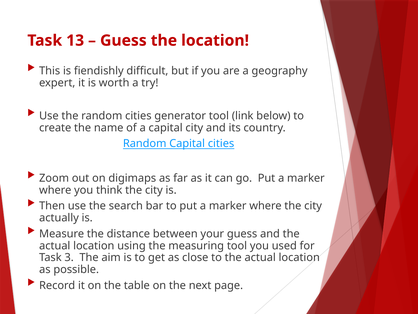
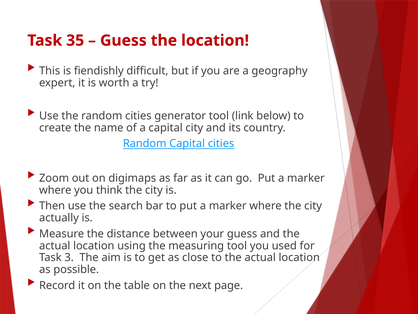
13: 13 -> 35 (75, 40)
